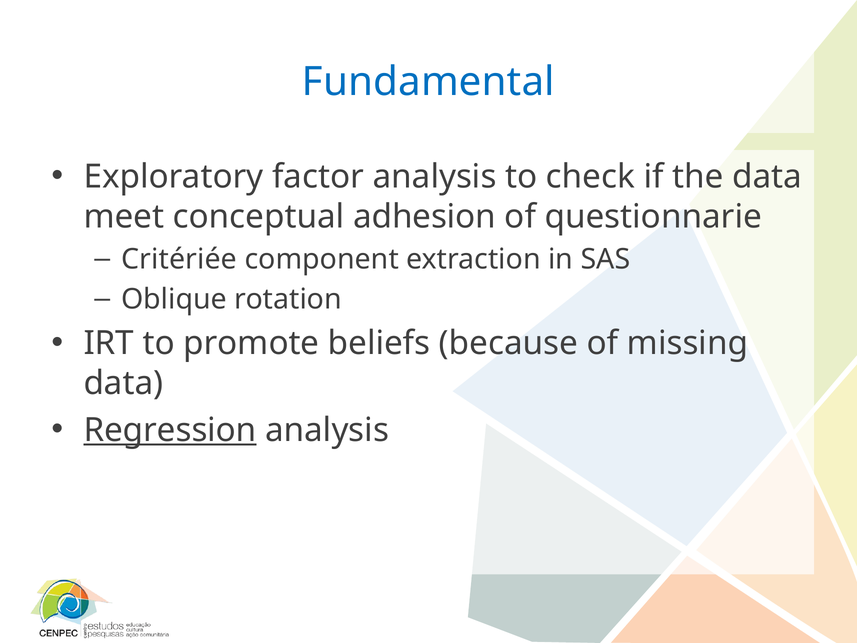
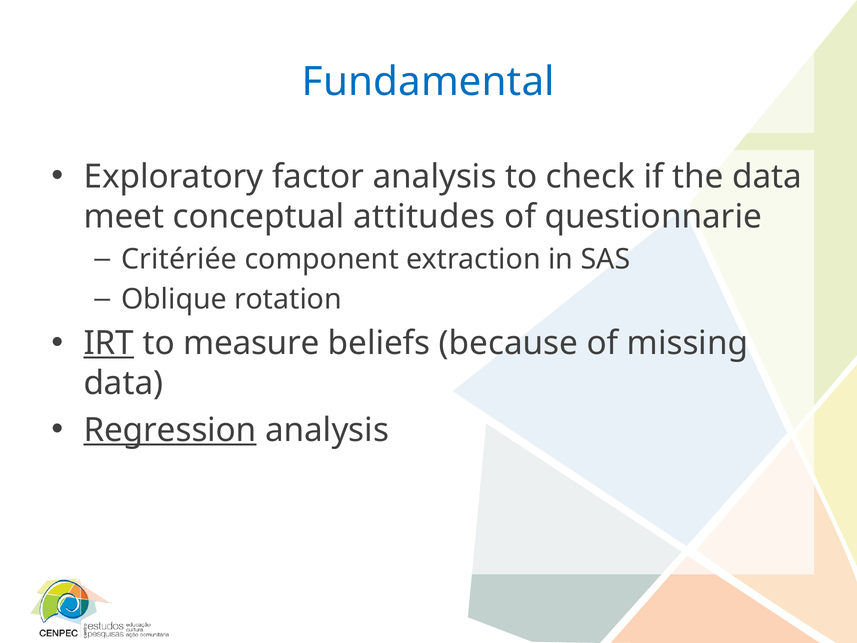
adhesion: adhesion -> attitudes (424, 217)
IRT underline: none -> present (109, 343)
promote: promote -> measure (251, 343)
